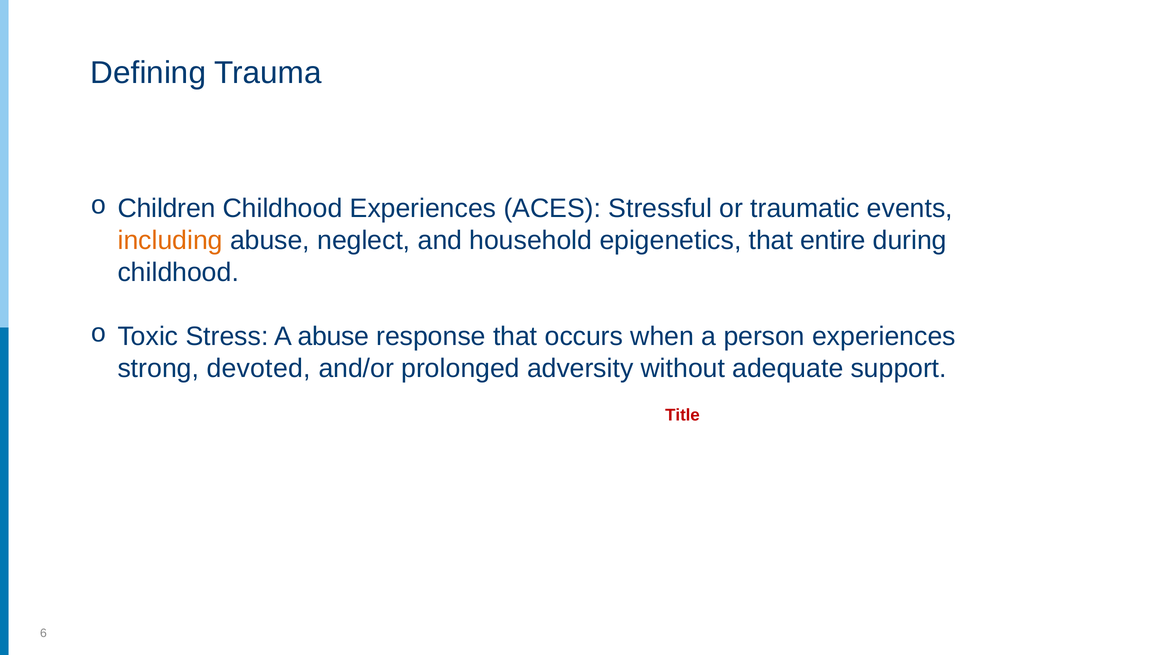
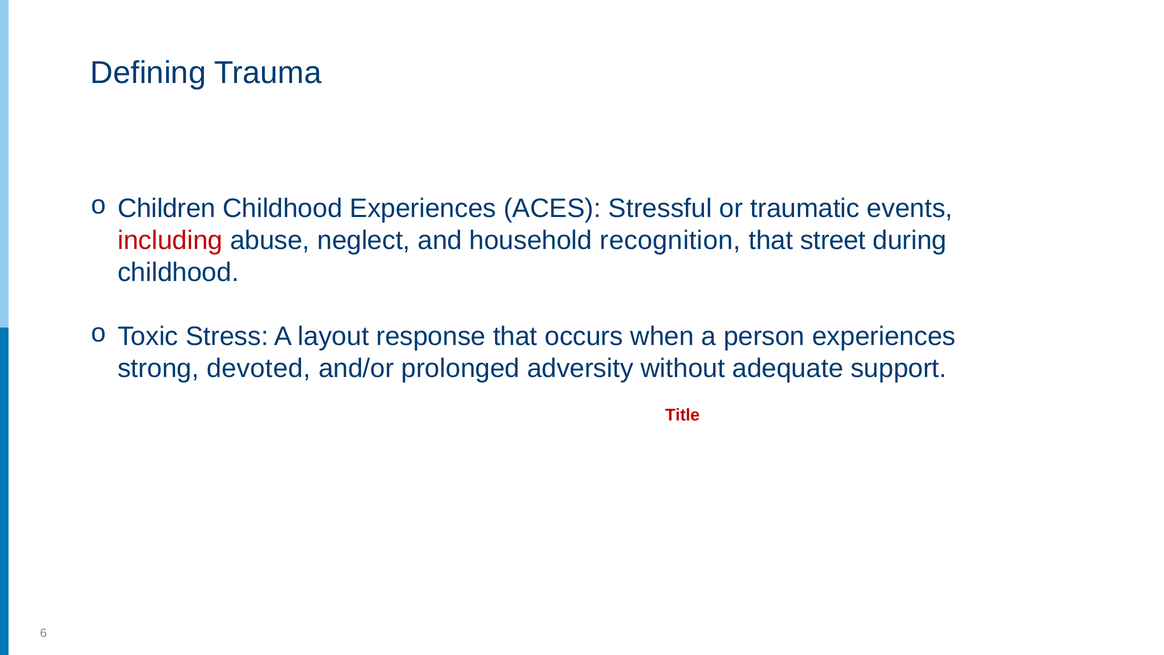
including colour: orange -> red (170, 240)
epigenetics: epigenetics -> recognition (670, 240)
entire: entire -> street (833, 240)
A abuse: abuse -> layout (333, 336)
